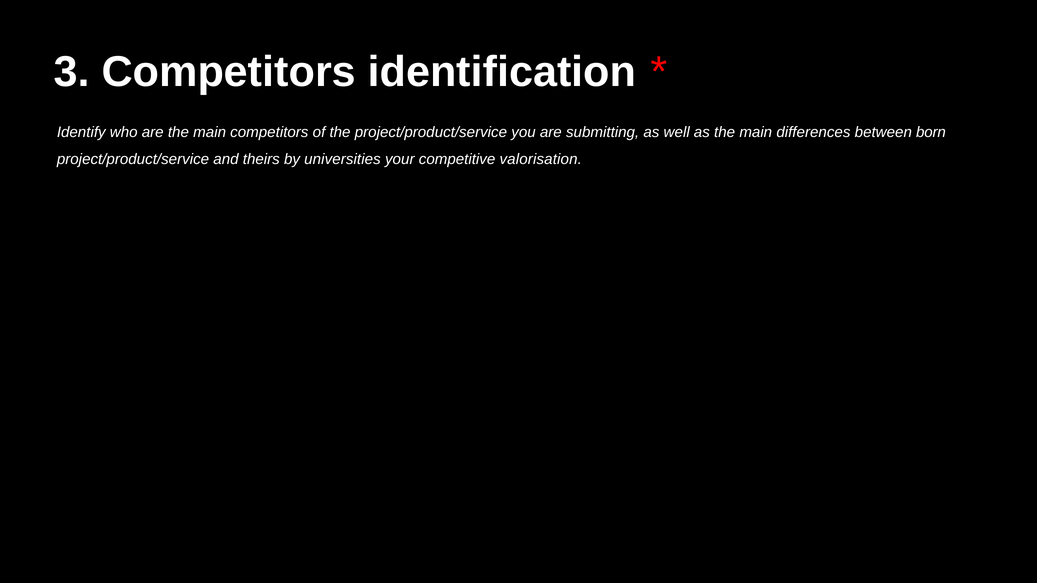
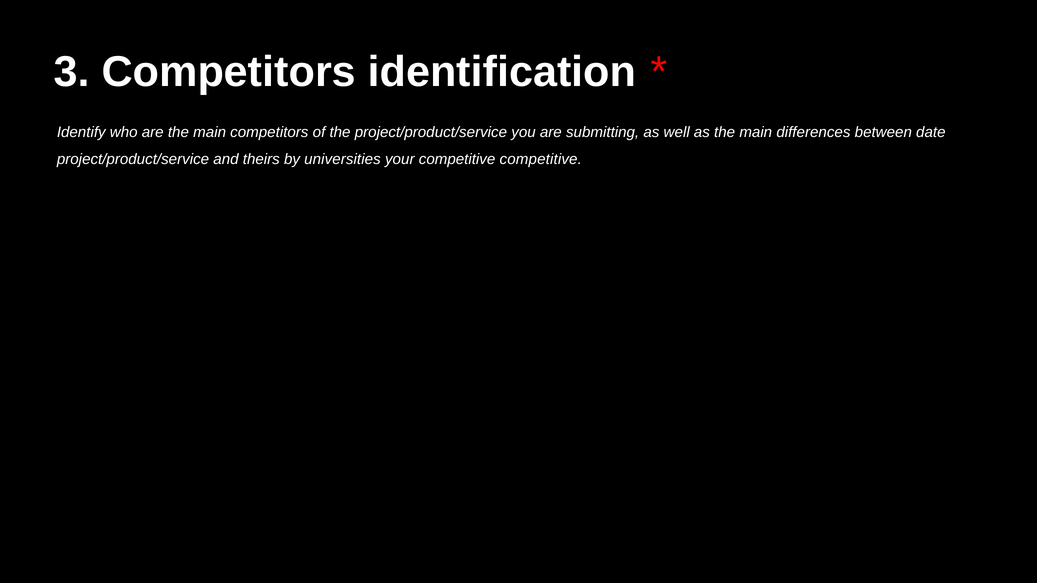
born: born -> date (931, 132)
competitive valorisation: valorisation -> competitive (541, 160)
